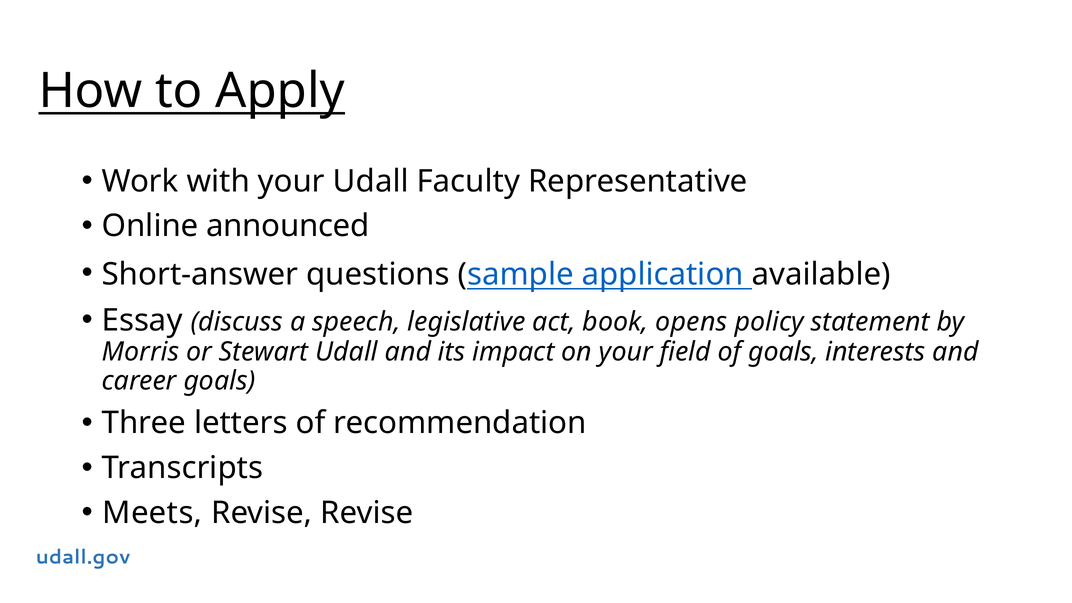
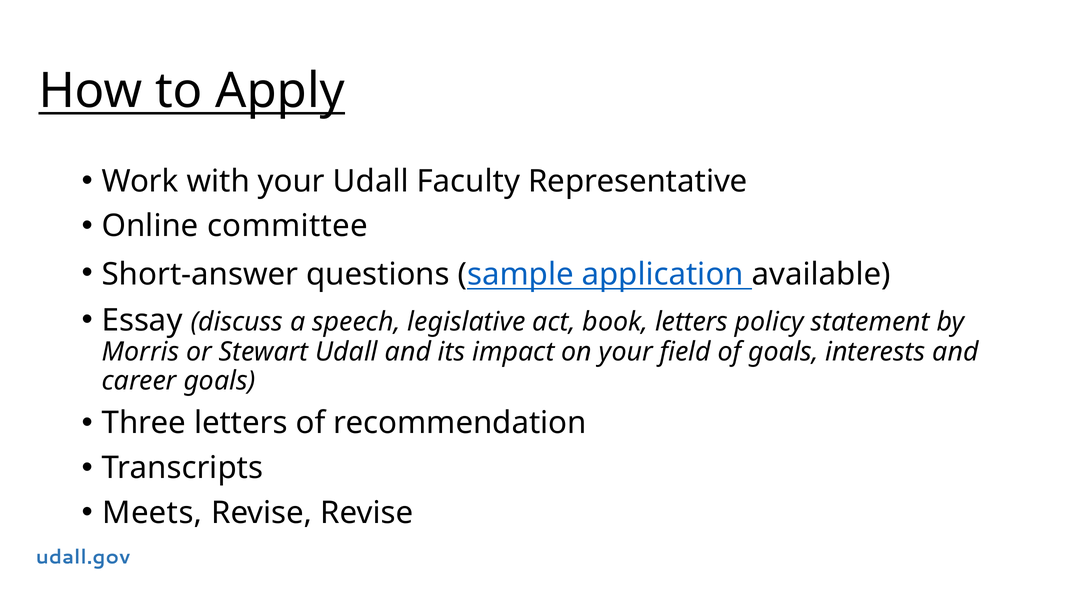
announced: announced -> committee (287, 226)
book opens: opens -> letters (692, 322)
